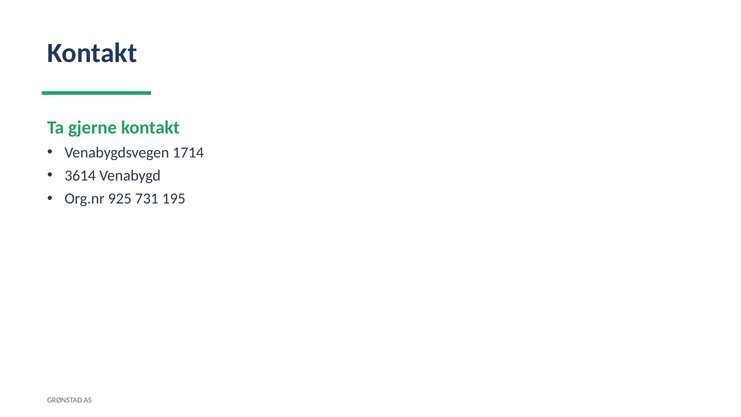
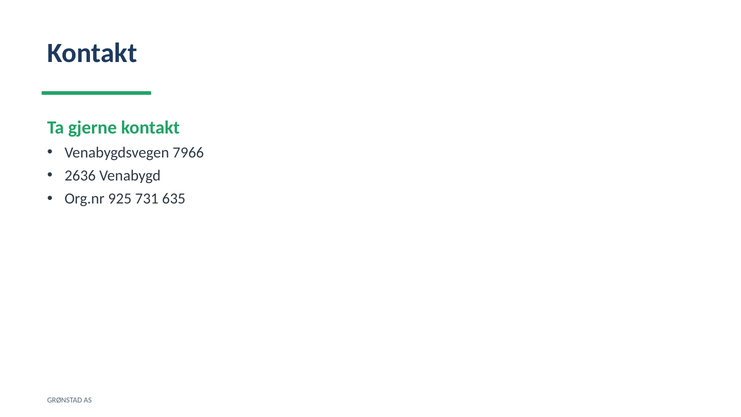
1714: 1714 -> 7966 (188, 152)
3614: 3614 -> 2636 (80, 176)
195: 195 -> 635 (174, 199)
